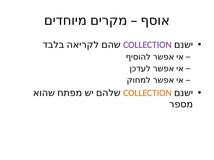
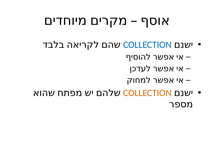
COLLECTION colour: purple -> blue (147, 45)
